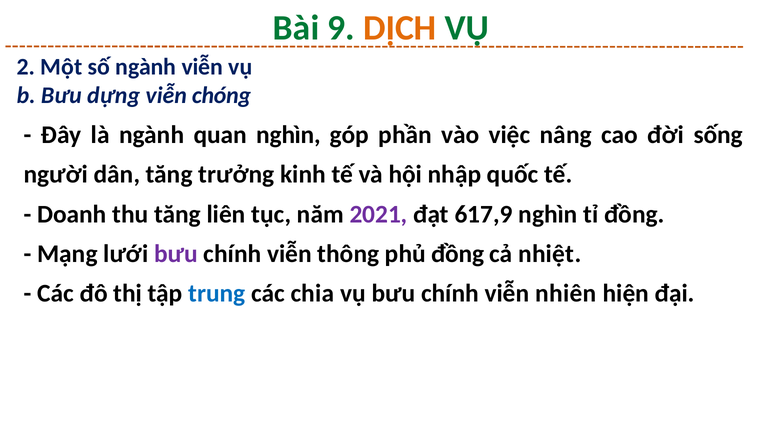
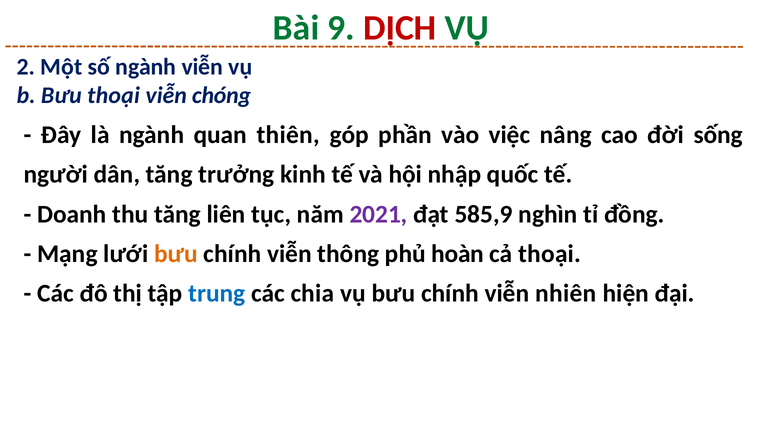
DỊCH colour: orange -> red (400, 28)
Bưu dựng: dựng -> thoại (114, 95)
quan nghìn: nghìn -> thiên (288, 135)
617,9: 617,9 -> 585,9 (484, 214)
bưu colour: purple -> orange (176, 254)
phủ đồng: đồng -> hoàn (458, 254)
cả nhiệt: nhiệt -> thoại (550, 254)
